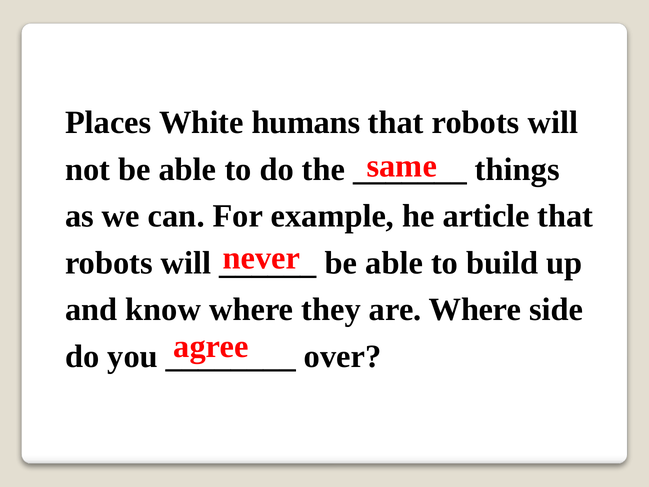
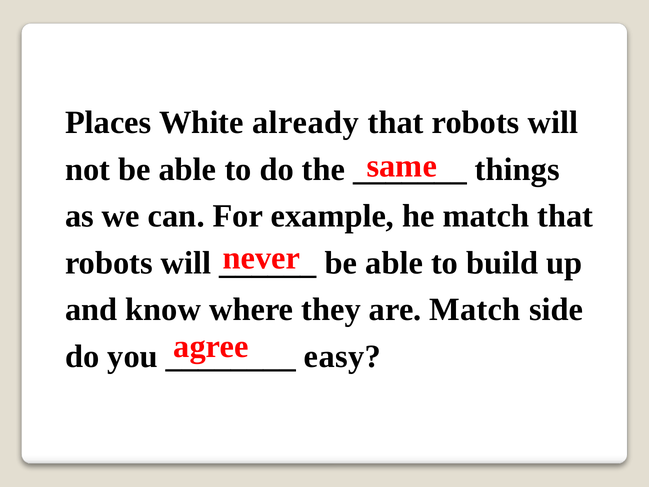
humans: humans -> already (306, 123)
he article: article -> match (486, 216)
are Where: Where -> Match (475, 310)
over: over -> easy (342, 356)
